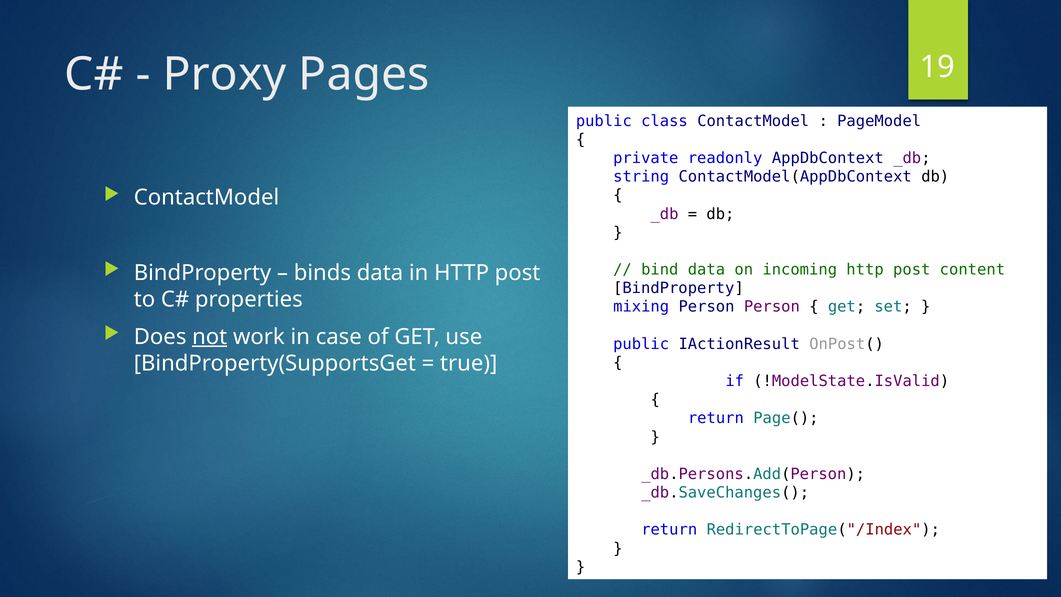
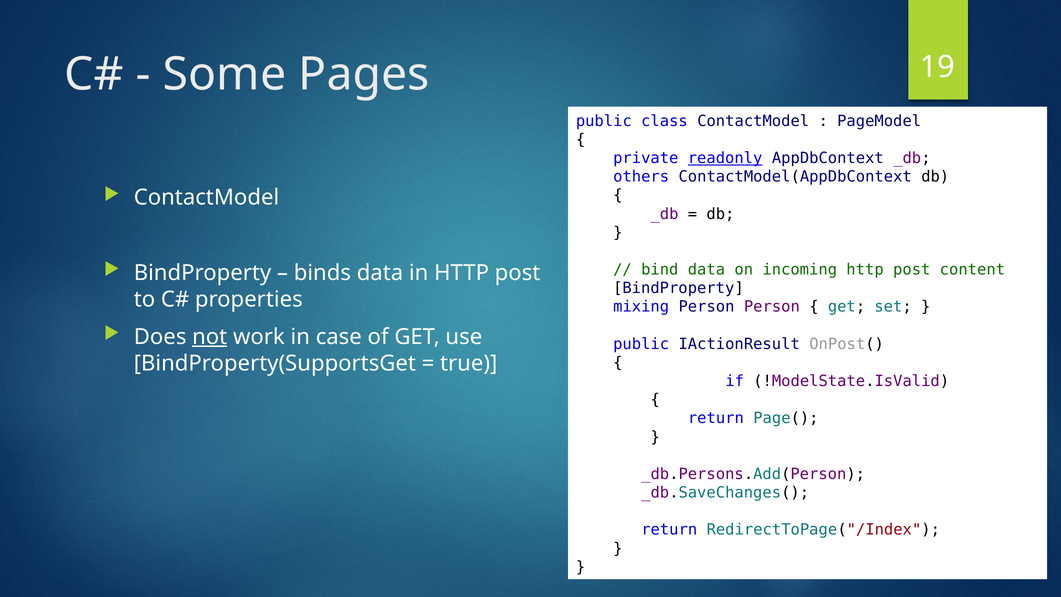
Proxy: Proxy -> Some (224, 74)
readonly underline: none -> present (725, 158)
string: string -> others (641, 177)
